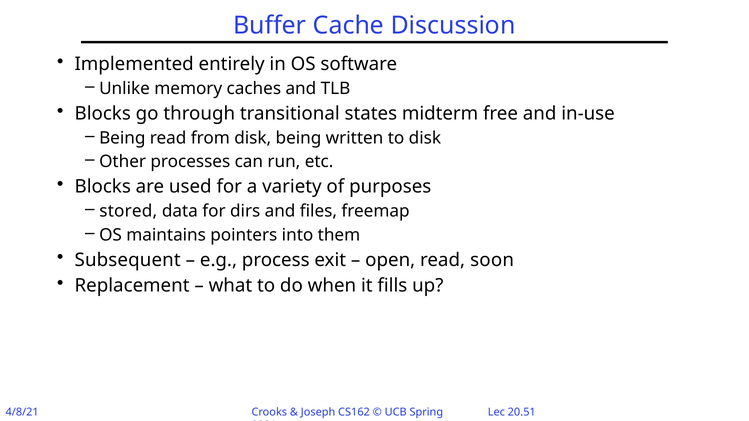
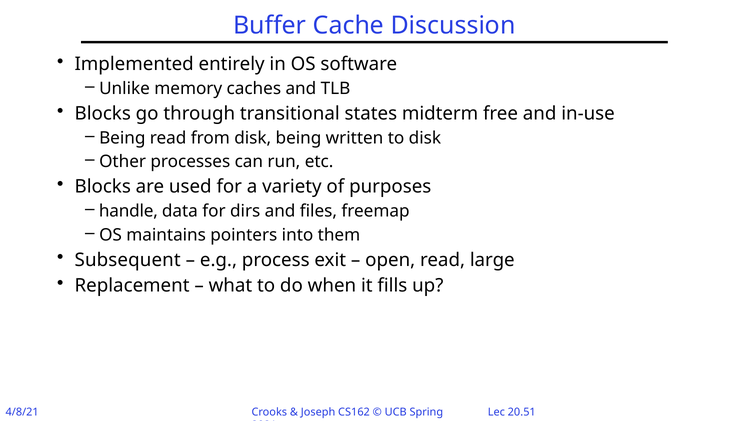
stored: stored -> handle (128, 211)
soon: soon -> large (492, 260)
